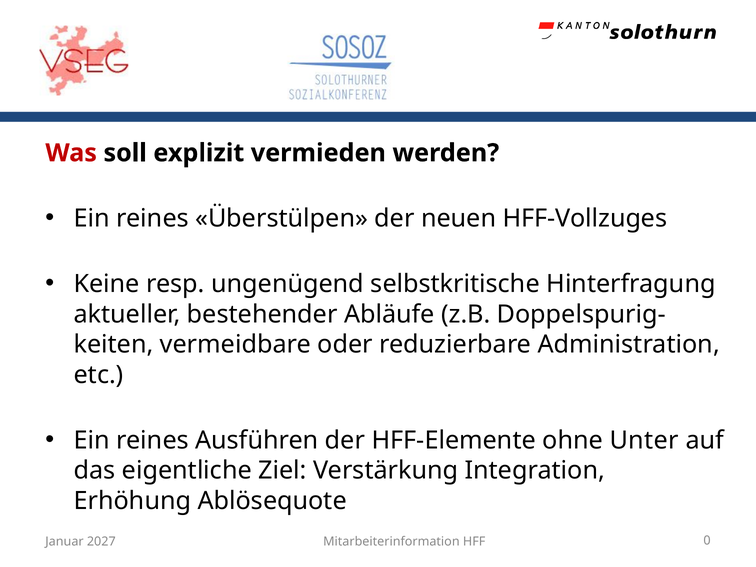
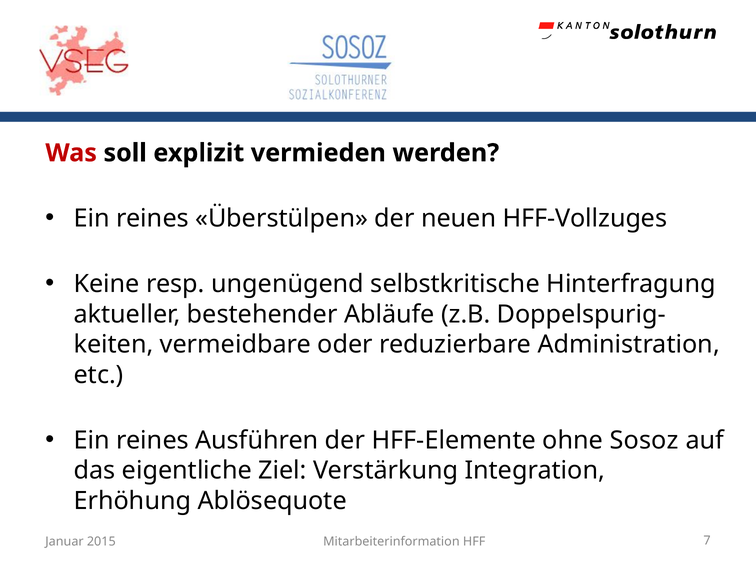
Unter: Unter -> Sosoz (644, 440)
2027: 2027 -> 2015 (101, 541)
0: 0 -> 7 (707, 540)
